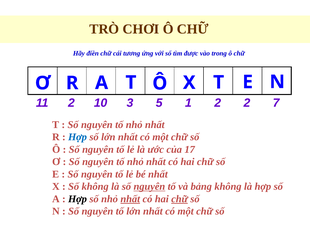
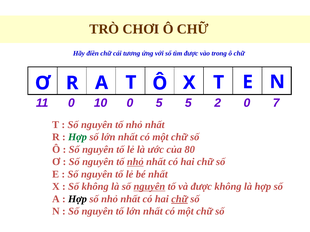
11 2: 2 -> 0 (71, 103)
10 3: 3 -> 0 (130, 103)
5 1: 1 -> 5 (188, 103)
2 2: 2 -> 0 (247, 103)
Hợp colour: blue -> green (78, 137)
17: 17 -> 80 (190, 150)
nhỏ underline: none -> present (135, 162)
và bảng: bảng -> được (201, 187)
nhất underline: present -> none (130, 199)
